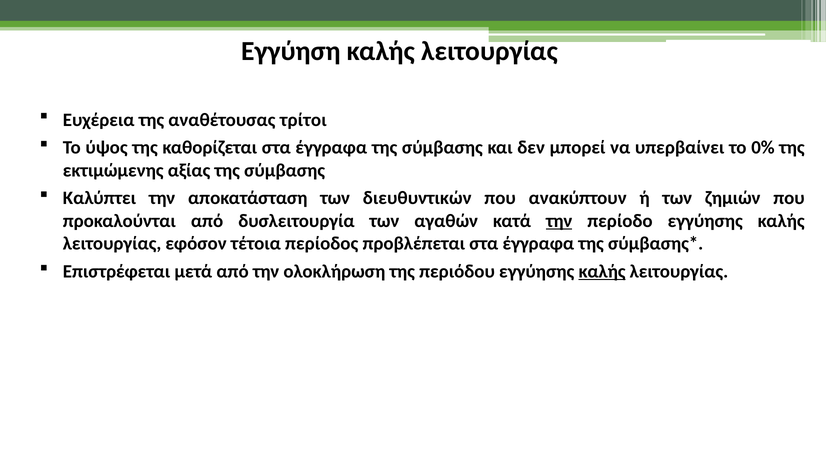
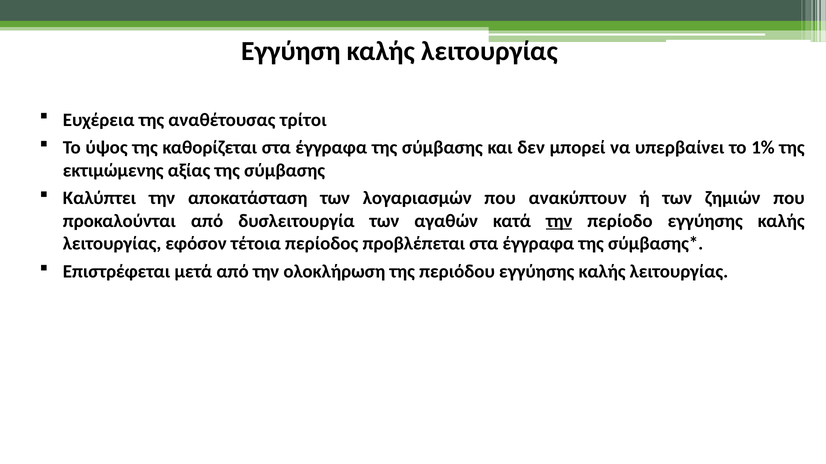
0%: 0% -> 1% (763, 148)
διευθυντικών: διευθυντικών -> λογαριασμών (417, 198)
καλής underline: present -> none (602, 272)
